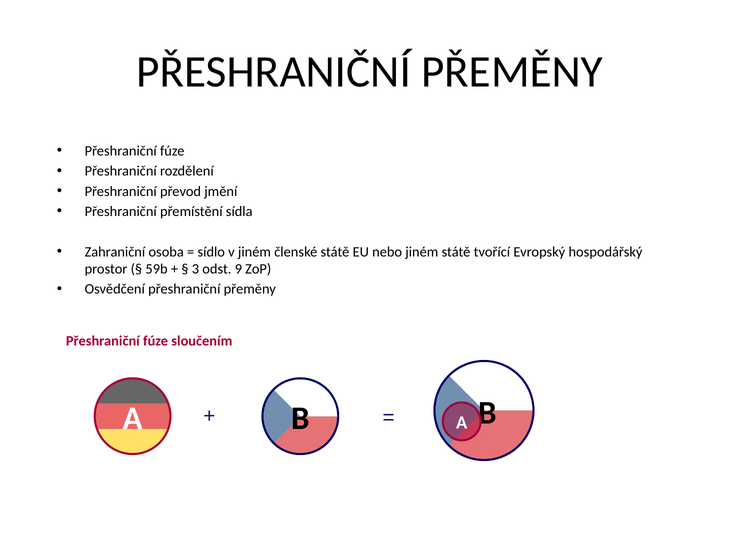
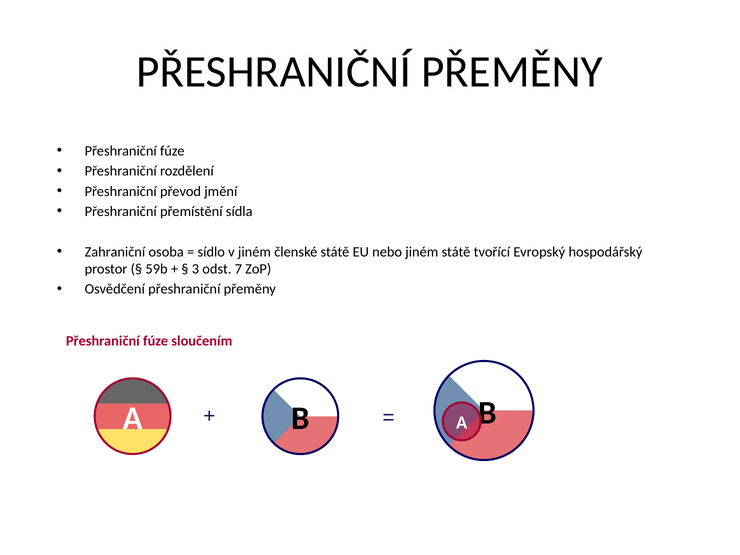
9: 9 -> 7 (238, 269)
